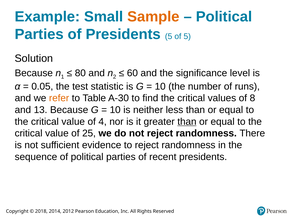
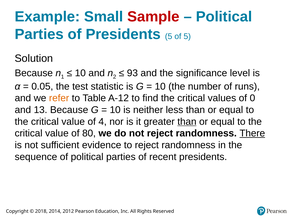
Sample colour: orange -> red (153, 17)
80: 80 -> 10 (80, 73)
60: 60 -> 93 (132, 73)
A-30: A-30 -> A-12 (119, 98)
8: 8 -> 0 (252, 98)
25: 25 -> 80 (89, 134)
There underline: none -> present (252, 134)
